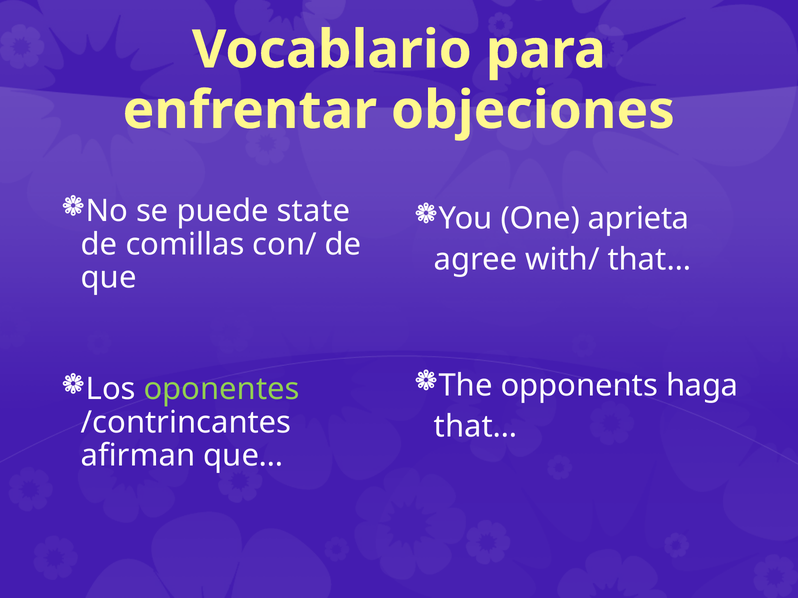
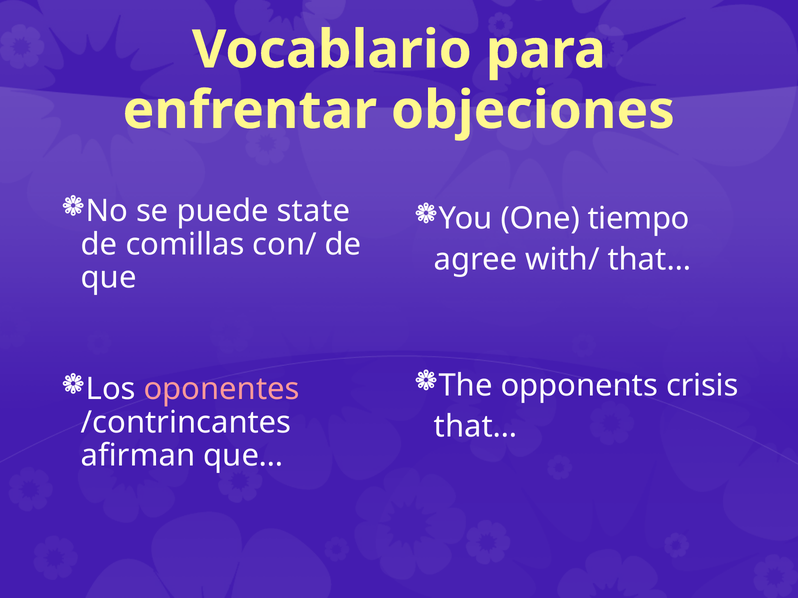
aprieta: aprieta -> tiempo (639, 219)
haga: haga -> crisis (702, 386)
oponentes colour: light green -> pink (222, 389)
